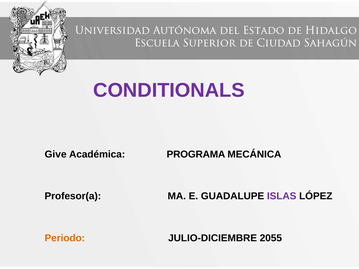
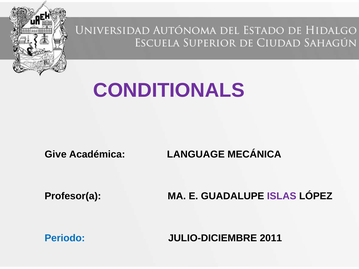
PROGRAMA: PROGRAMA -> LANGUAGE (196, 154)
Periodo colour: orange -> blue (65, 238)
2055: 2055 -> 2011 (271, 238)
